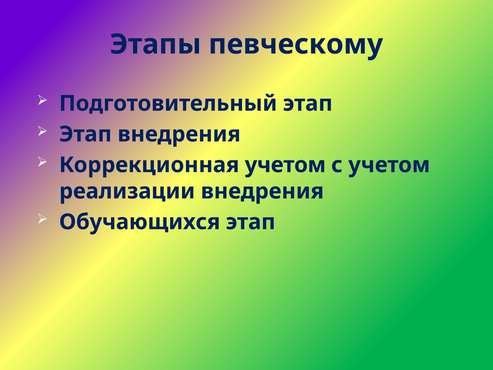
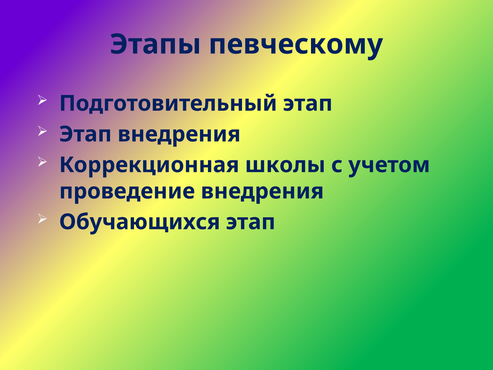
Коррекционная учетом: учетом -> школы (285, 165)
реализации: реализации -> проведение (127, 191)
